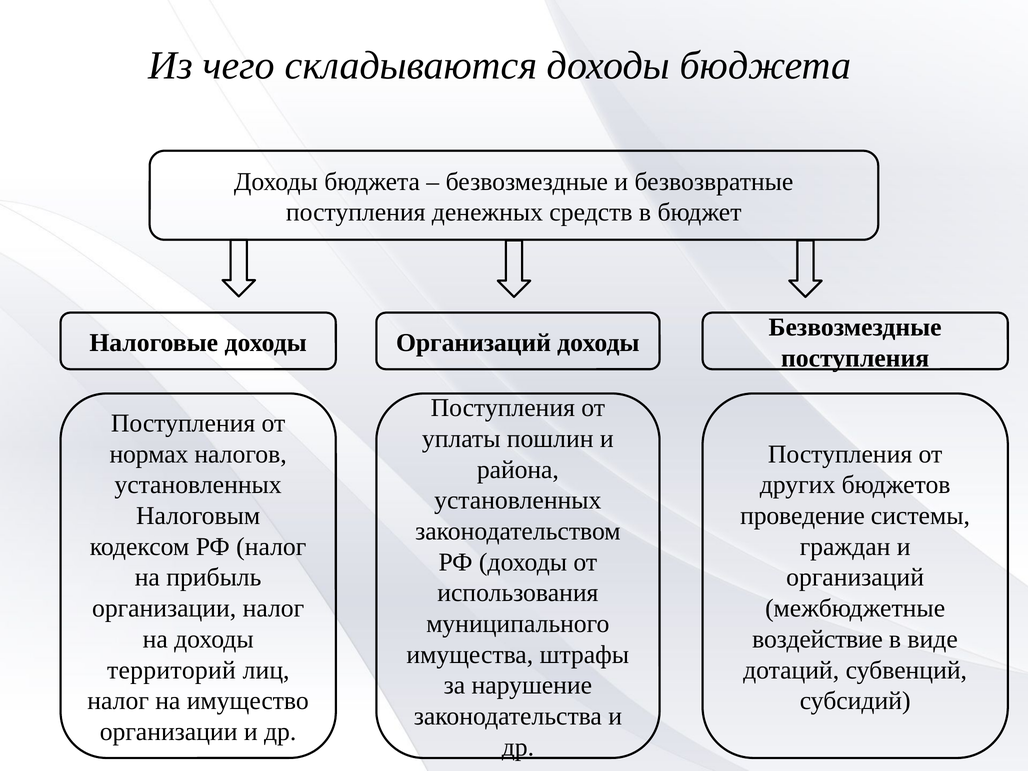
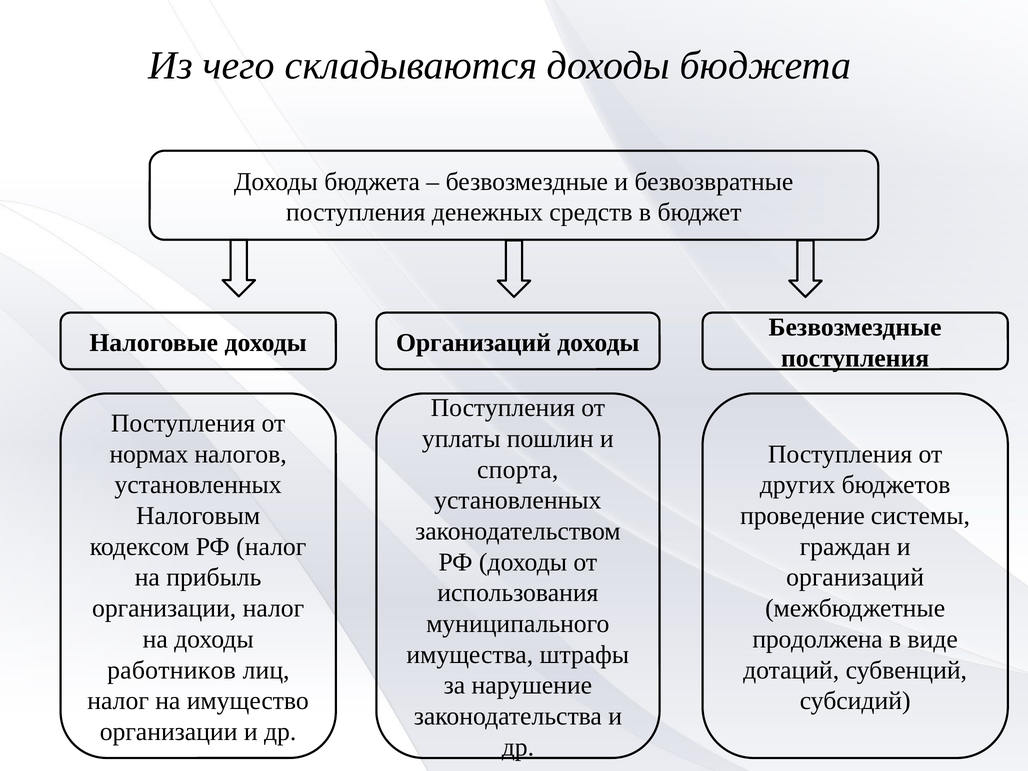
района: района -> спорта (518, 470)
воздействие: воздействие -> продолжена (818, 639)
территорий: территорий -> работников (171, 670)
